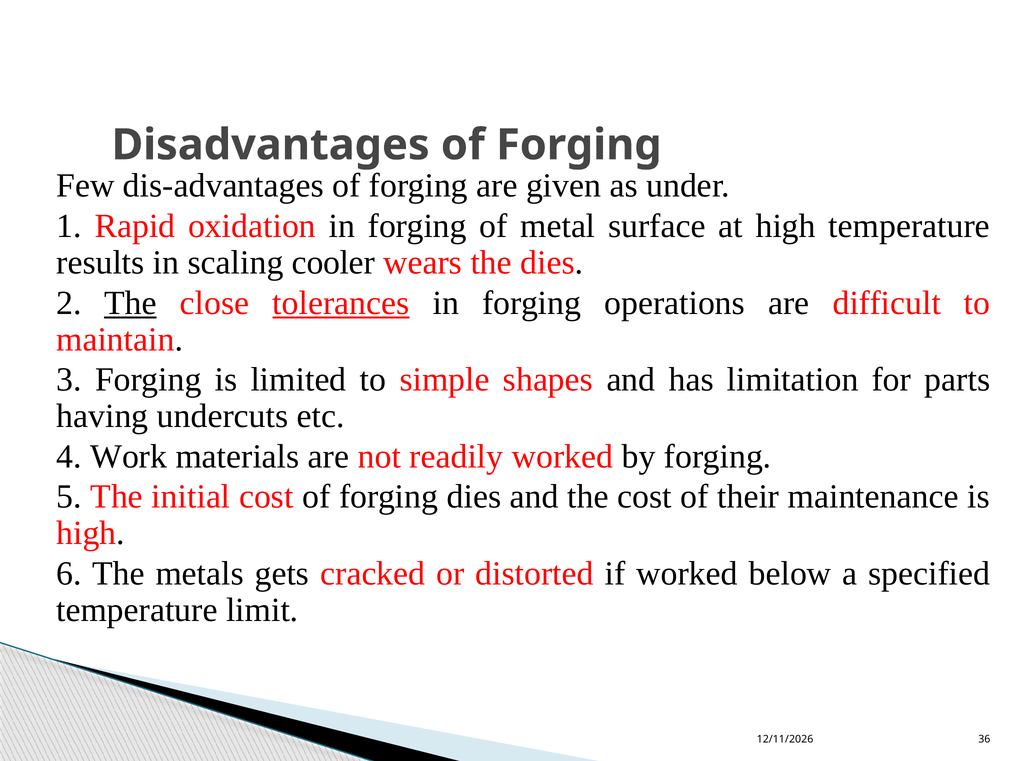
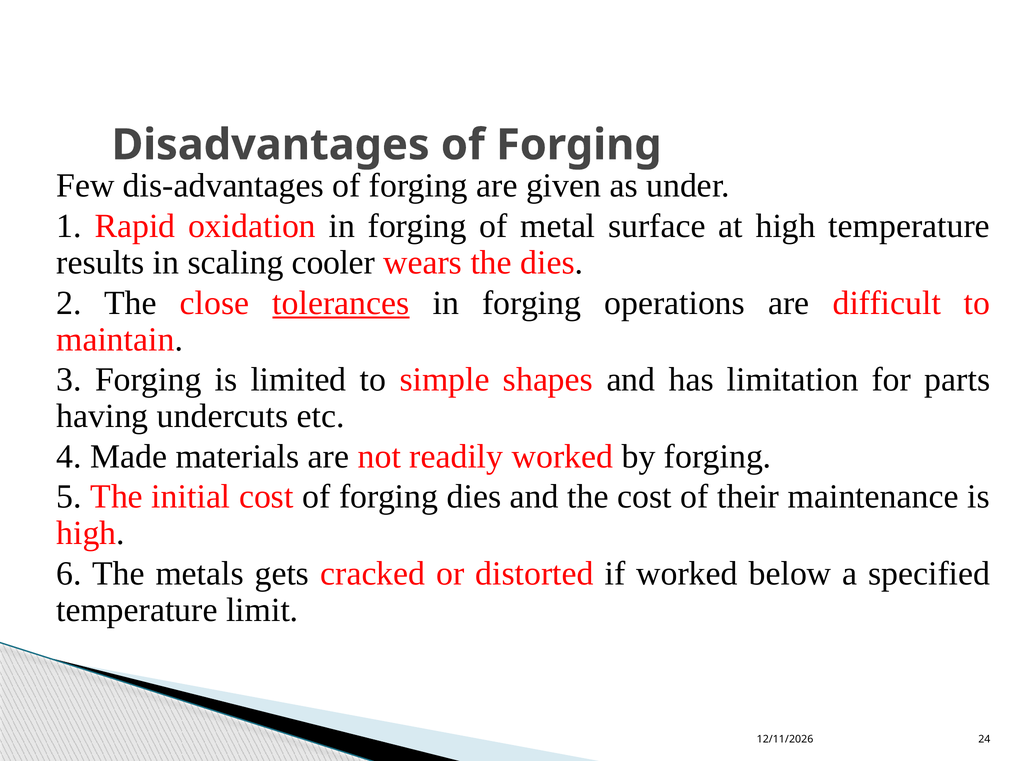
The underline: present -> none (130, 303)
Work: Work -> Made (129, 457)
36: 36 -> 24 (984, 739)
